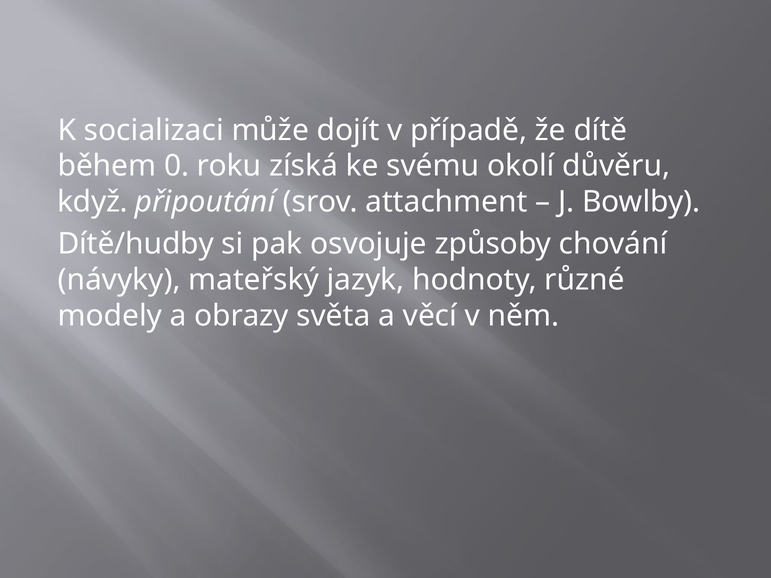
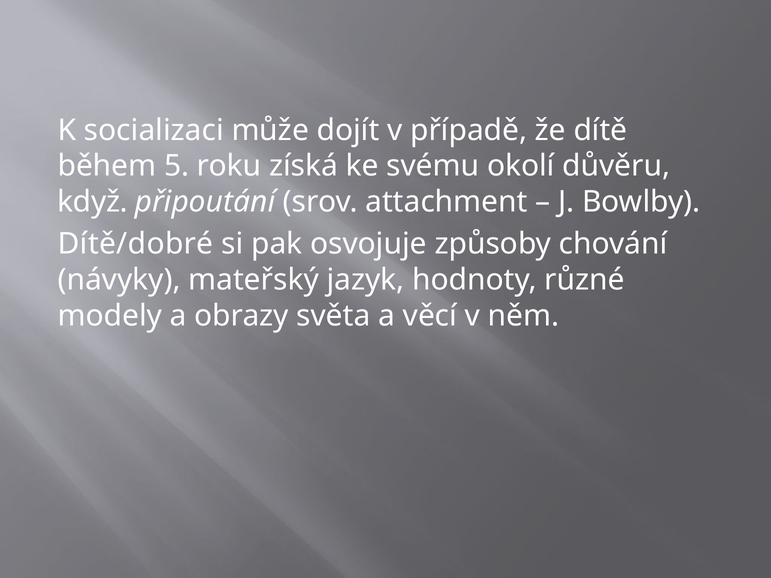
0: 0 -> 5 (177, 166)
Dítě/hudby: Dítě/hudby -> Dítě/dobré (136, 244)
